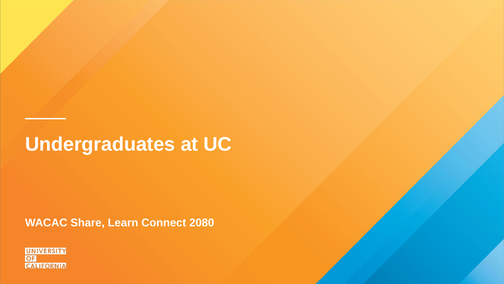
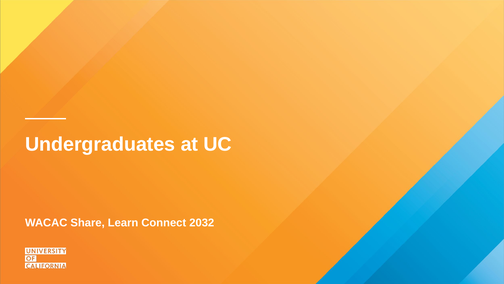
2080: 2080 -> 2032 (202, 222)
